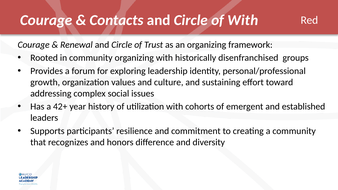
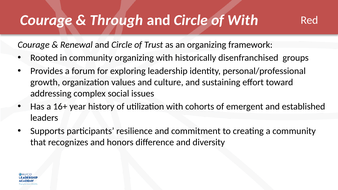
Contacts: Contacts -> Through (116, 20)
42+: 42+ -> 16+ (60, 107)
